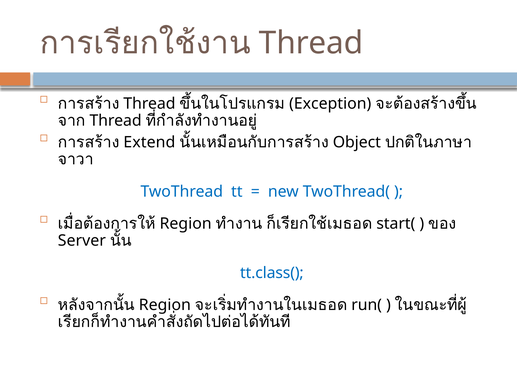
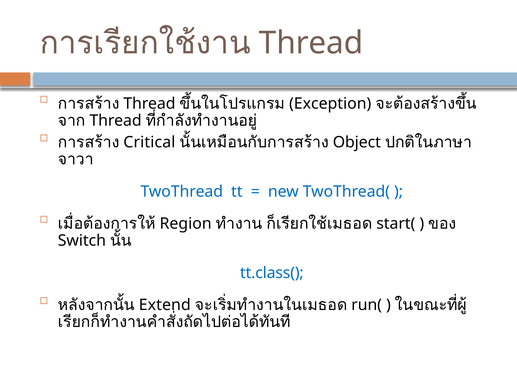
Extend: Extend -> Critical (149, 142)
Server: Server -> Switch (82, 241)
Region: Region -> Extend (165, 305)
